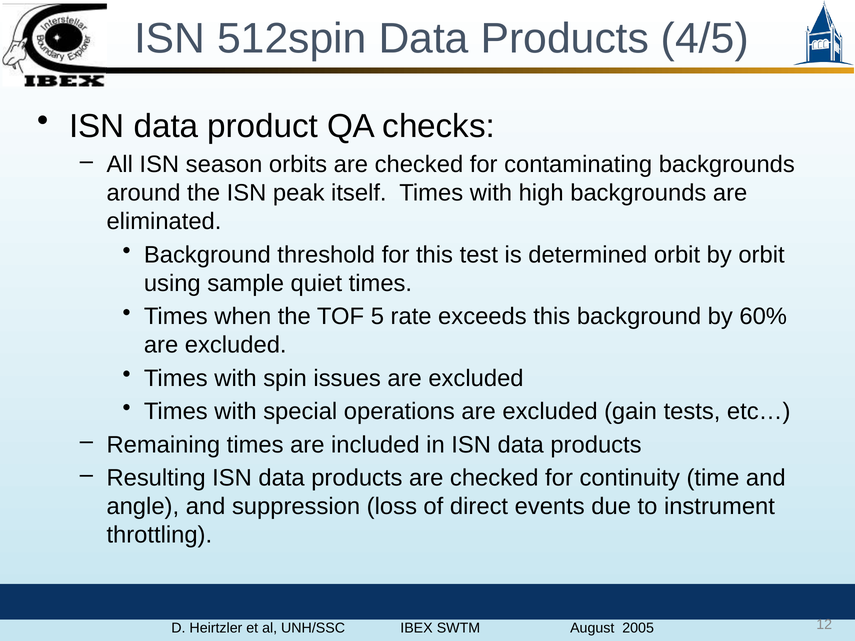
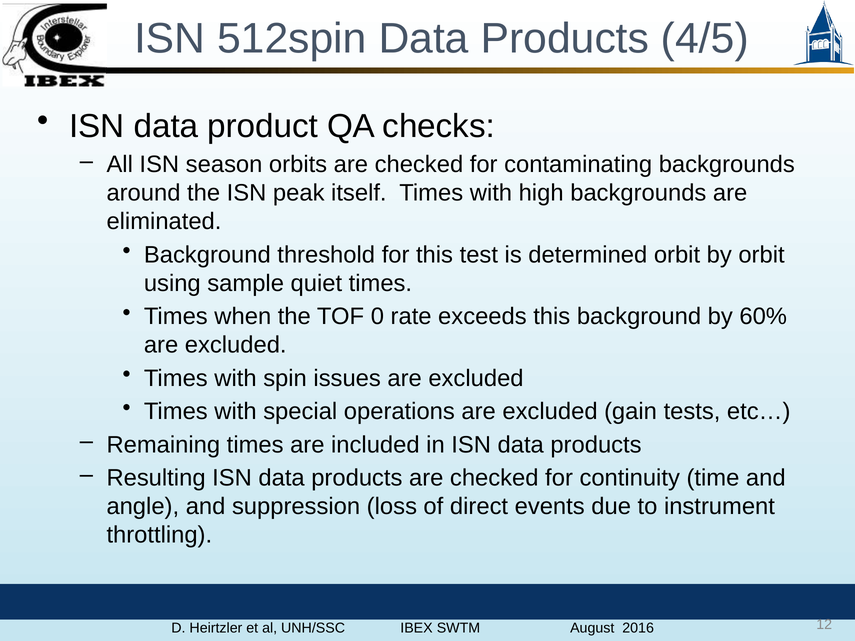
5: 5 -> 0 (377, 317)
2005: 2005 -> 2016 (638, 629)
